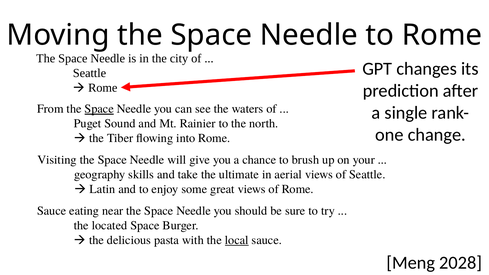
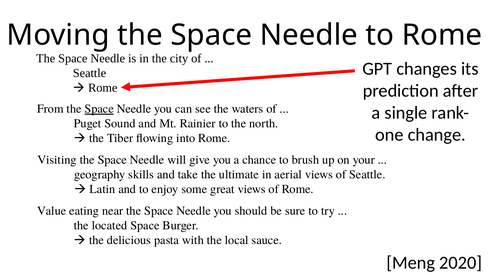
Sauce: Sauce -> Value (52, 211)
local underline: present -> none (237, 240)
2028: 2028 -> 2020 (461, 263)
